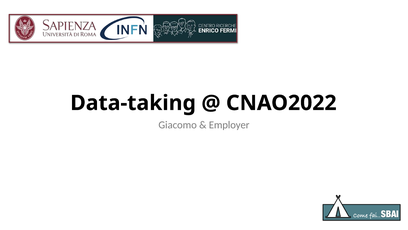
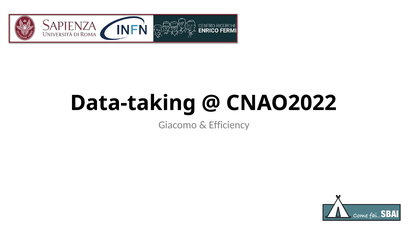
Employer: Employer -> Efficiency (229, 125)
